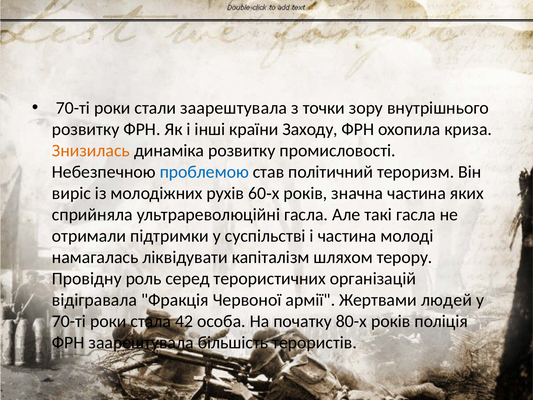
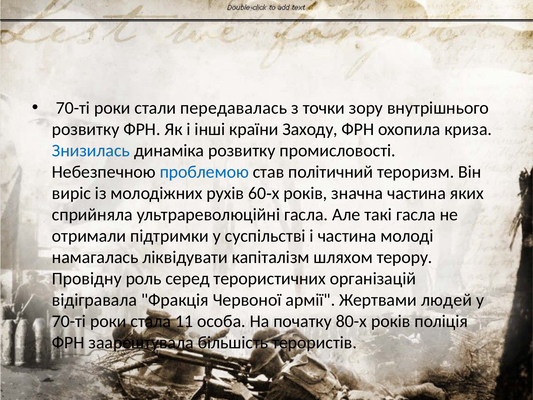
стали заарештувала: заарештувала -> передавалась (234, 108)
Знизилась colour: orange -> blue (91, 150)
42: 42 -> 11 (184, 321)
